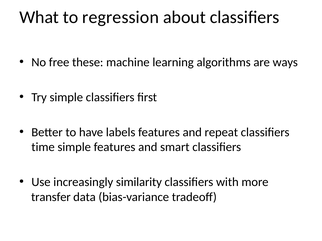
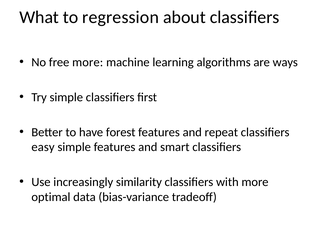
free these: these -> more (88, 62)
labels: labels -> forest (121, 132)
time: time -> easy (43, 147)
transfer: transfer -> optimal (51, 197)
